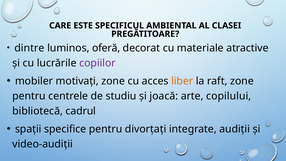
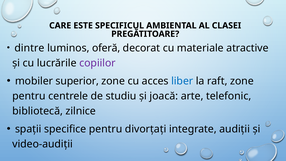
motivați: motivați -> superior (77, 81)
liber colour: orange -> blue (182, 81)
copilului: copilului -> telefonic (229, 96)
cadrul: cadrul -> zilnice (81, 111)
